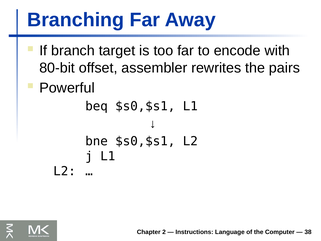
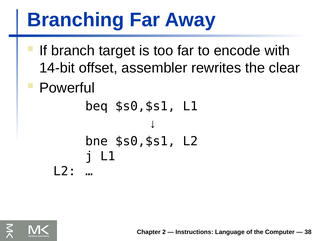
80-bit: 80-bit -> 14-bit (57, 68)
pairs: pairs -> clear (284, 68)
